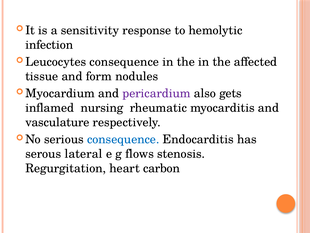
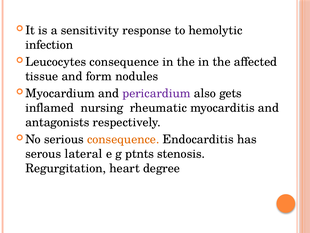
vasculature: vasculature -> antagonists (57, 122)
consequence colour: blue -> orange (123, 139)
flows: flows -> ptnts (140, 154)
carbon: carbon -> degree (161, 168)
